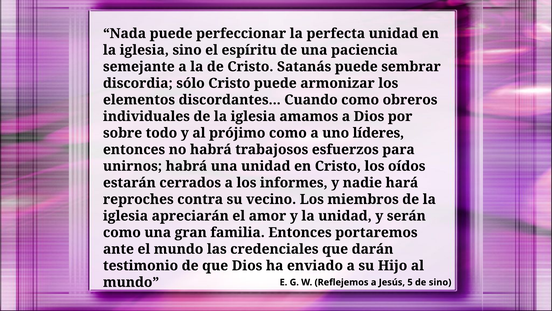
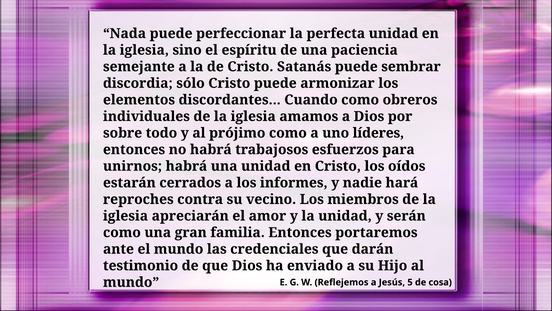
de sino: sino -> cosa (440, 282)
